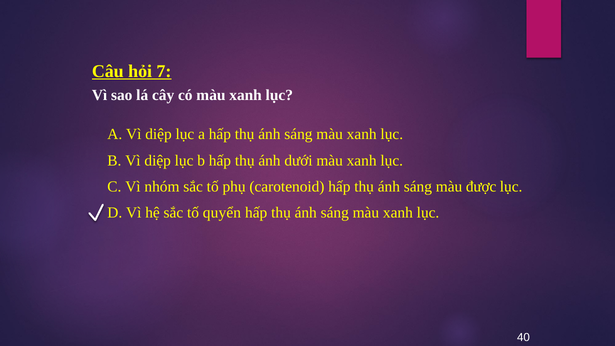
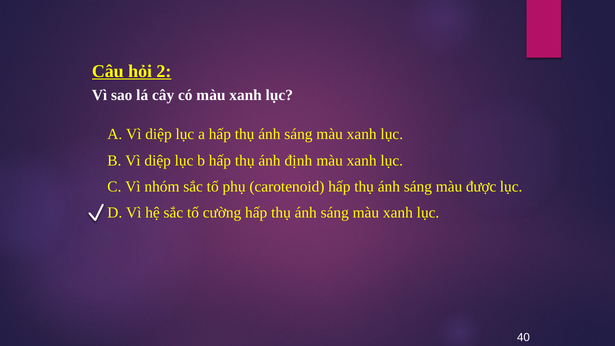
7: 7 -> 2 (164, 71)
dưới: dưới -> định (298, 161)
quyển: quyển -> cường (222, 213)
